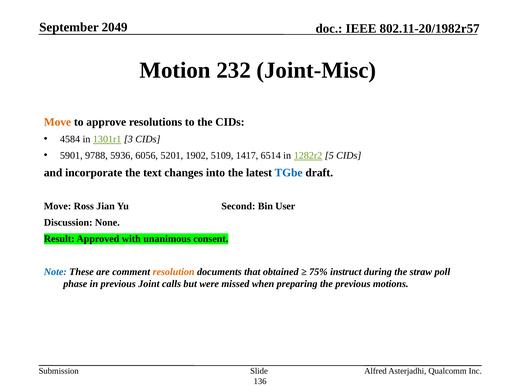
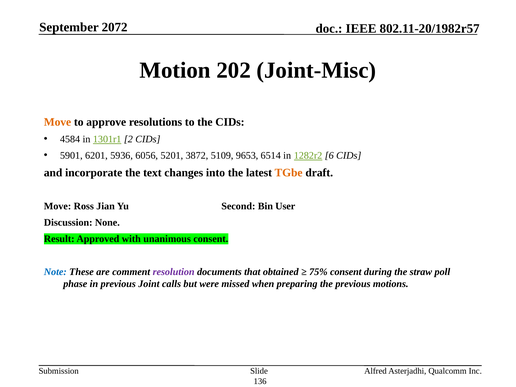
2049: 2049 -> 2072 (115, 27)
232: 232 -> 202 (234, 70)
3: 3 -> 2 (128, 139)
9788: 9788 -> 6201 (96, 156)
1902: 1902 -> 3872 (197, 156)
1417: 1417 -> 9653 (247, 156)
5: 5 -> 6 (329, 156)
TGbe colour: blue -> orange (289, 173)
resolution colour: orange -> purple (174, 272)
75% instruct: instruct -> consent (346, 272)
